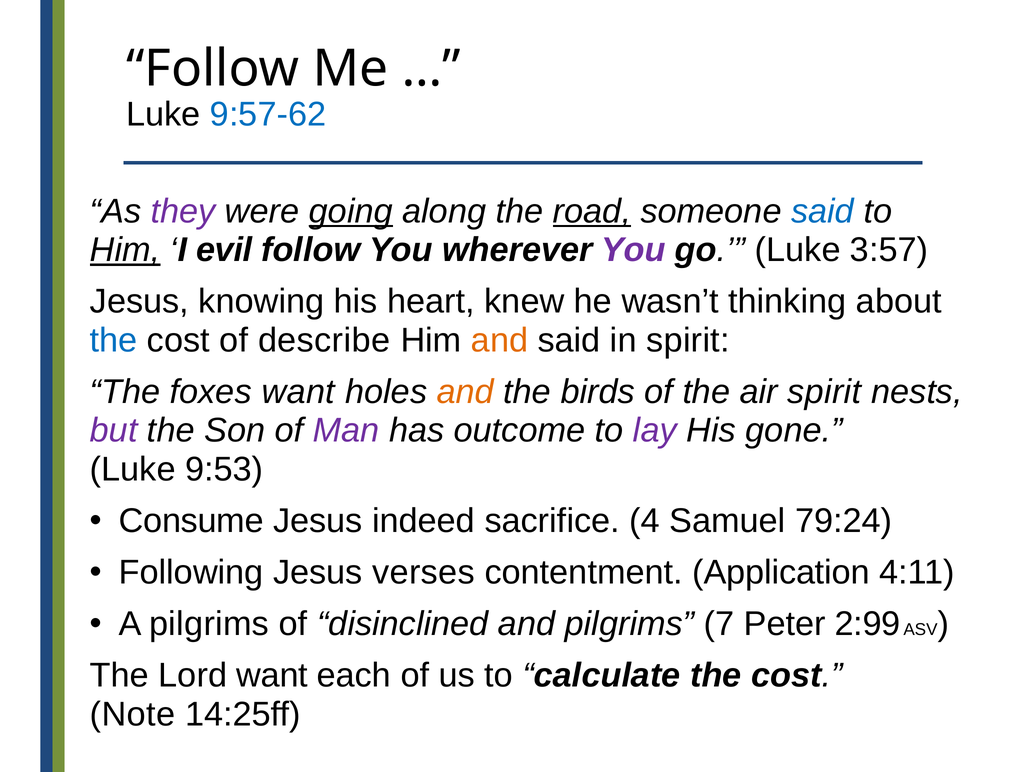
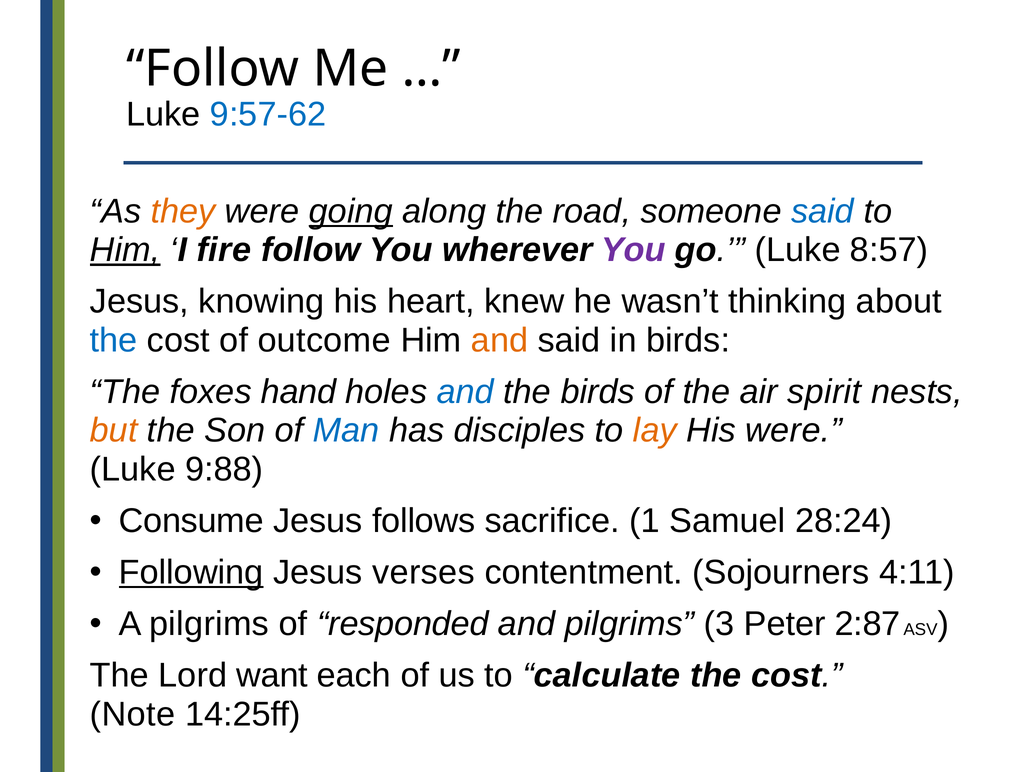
they colour: purple -> orange (183, 211)
road underline: present -> none (592, 211)
evil: evil -> fire (224, 250)
3:57: 3:57 -> 8:57 (889, 250)
describe: describe -> outcome (324, 340)
in spirit: spirit -> birds (688, 340)
foxes want: want -> hand (299, 392)
and colour: orange -> blue (465, 392)
but colour: purple -> orange (114, 430)
Man colour: purple -> blue (346, 430)
outcome: outcome -> disciples (520, 430)
lay colour: purple -> orange (655, 430)
His gone: gone -> were (794, 430)
9:53: 9:53 -> 9:88 (224, 469)
indeed: indeed -> follows (424, 521)
4: 4 -> 1 (645, 521)
79:24: 79:24 -> 28:24 (844, 521)
Following underline: none -> present (191, 572)
Application: Application -> Sojourners (781, 572)
disinclined: disinclined -> responded (403, 624)
7: 7 -> 3 (719, 624)
2:99: 2:99 -> 2:87 (868, 624)
